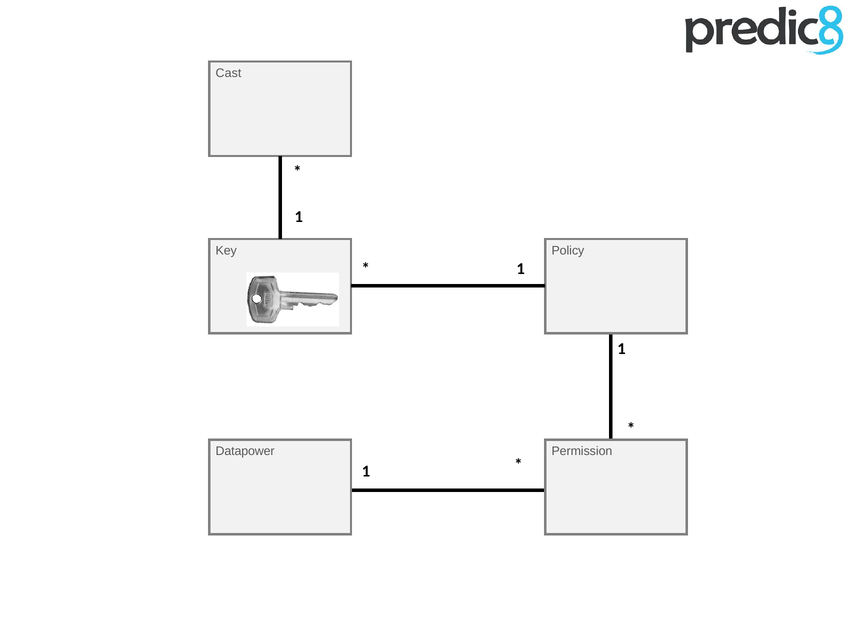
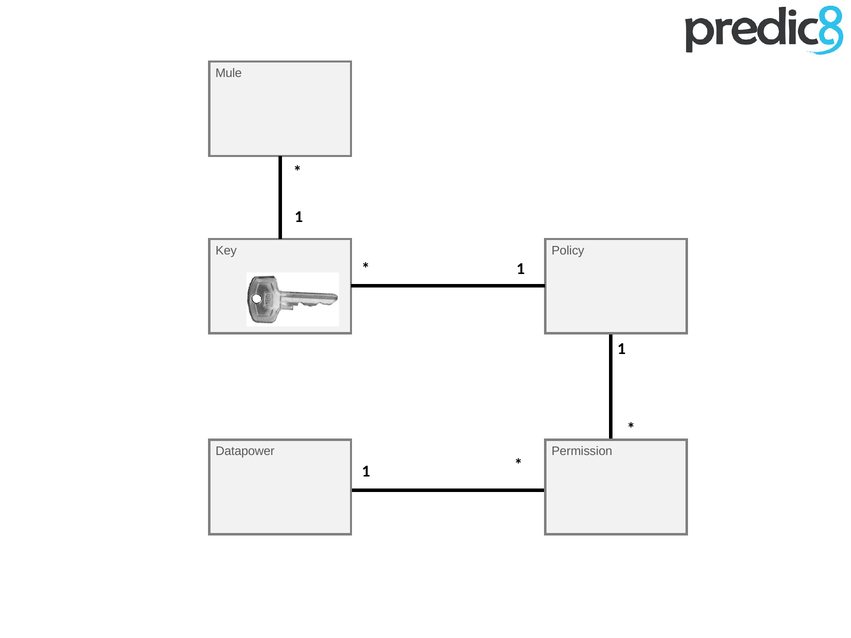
Cast: Cast -> Mule (229, 73)
